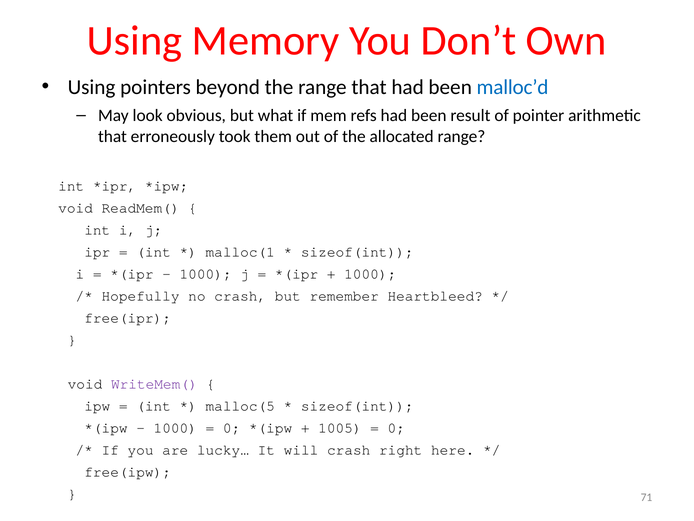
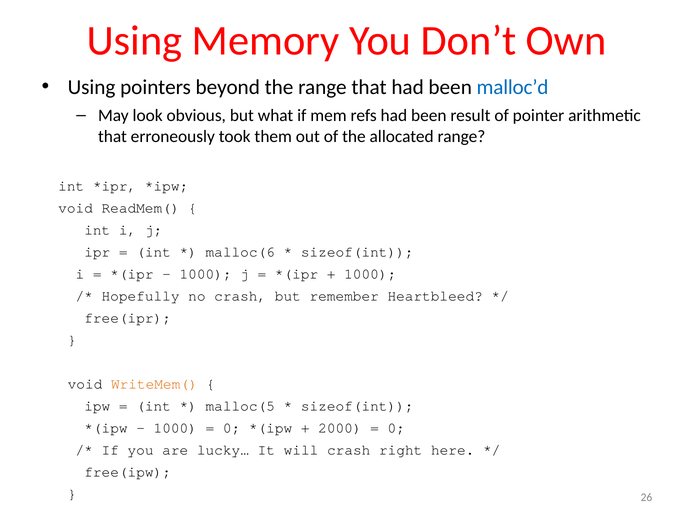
malloc(1: malloc(1 -> malloc(6 (240, 252)
WriteMem( colour: purple -> orange (154, 384)
1005: 1005 -> 2000 (340, 428)
71: 71 -> 26 (646, 497)
